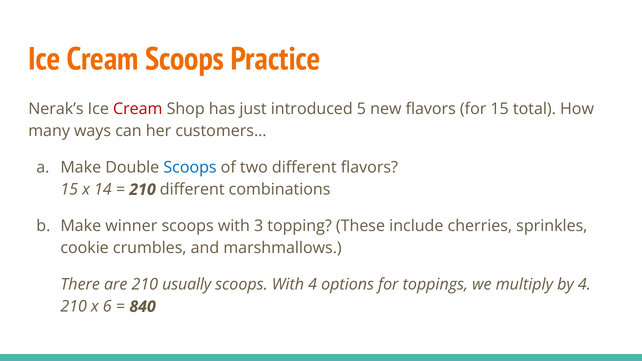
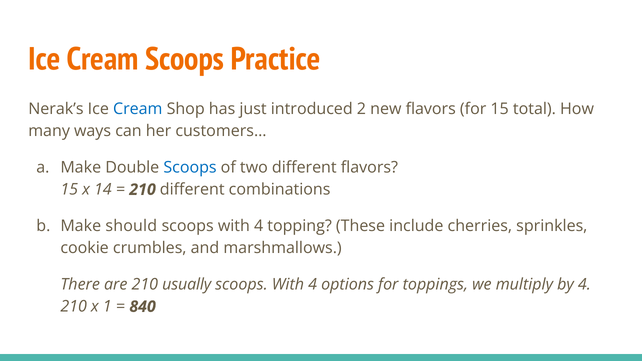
Cream colour: red -> blue (138, 109)
5: 5 -> 2 (361, 109)
winner: winner -> should (131, 226)
3: 3 -> 4 (259, 226)
6: 6 -> 1 (107, 307)
